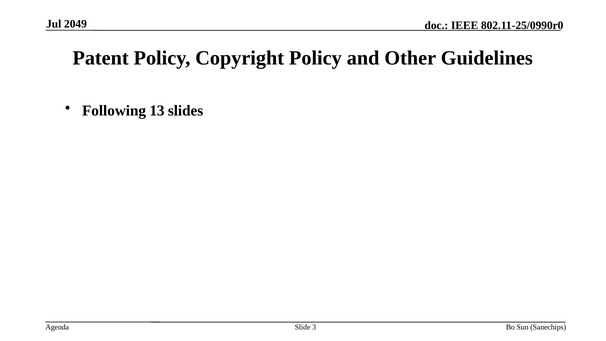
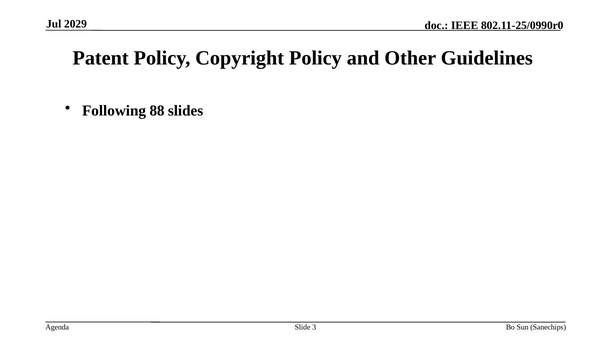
2049: 2049 -> 2029 (75, 24)
13: 13 -> 88 (157, 111)
